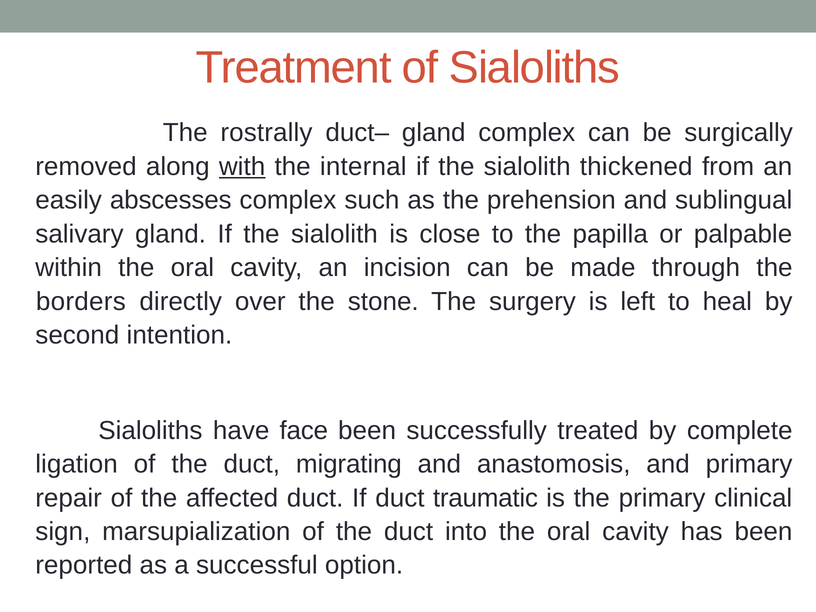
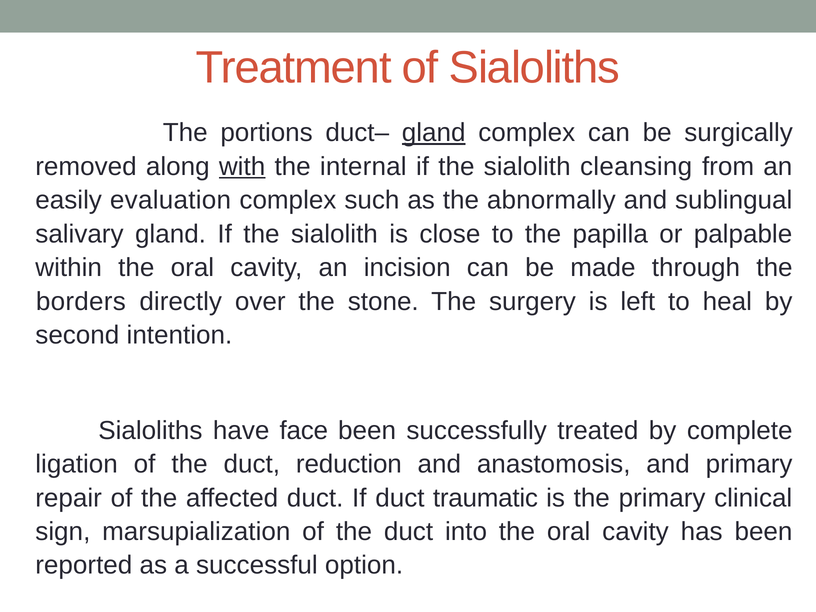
rostrally: rostrally -> portions (267, 133)
gland underline: none -> present (434, 133)
thickened: thickened -> cleansing (636, 167)
abscesses: abscesses -> evaluation (171, 200)
prehension: prehension -> abnormally (551, 200)
migrating: migrating -> reduction (349, 464)
